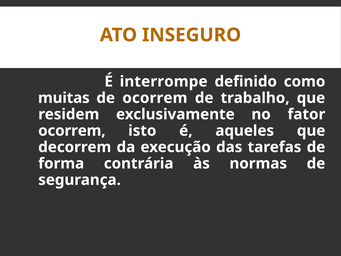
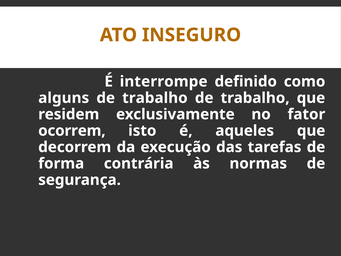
muitas: muitas -> alguns (64, 98)
ocorrem: ocorrem -> trabalho (155, 98)
